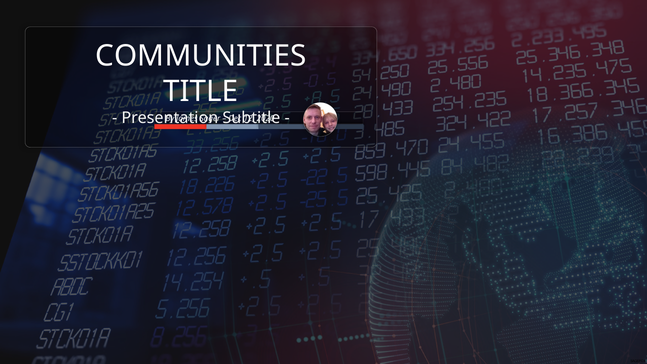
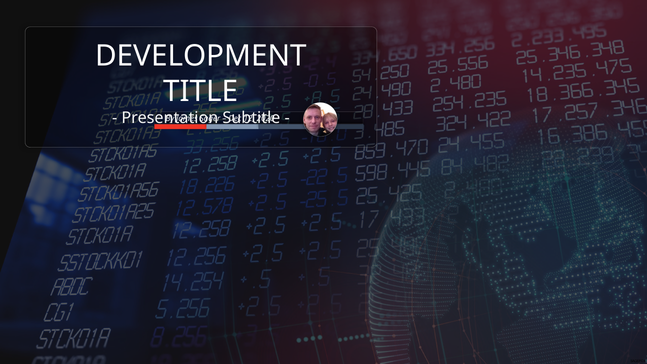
COMMUNITIES: COMMUNITIES -> DEVELOPMENT (201, 56)
